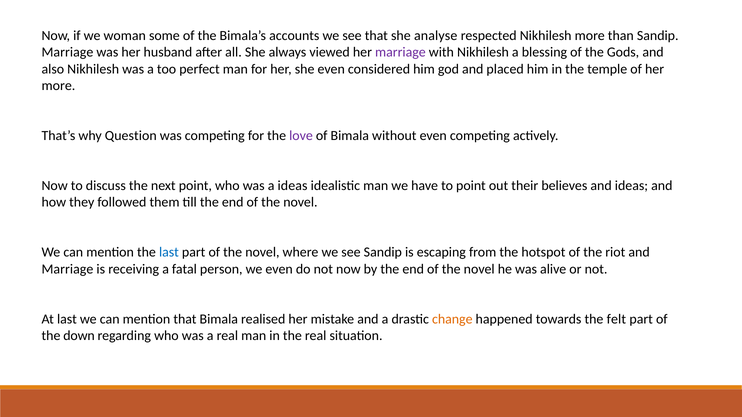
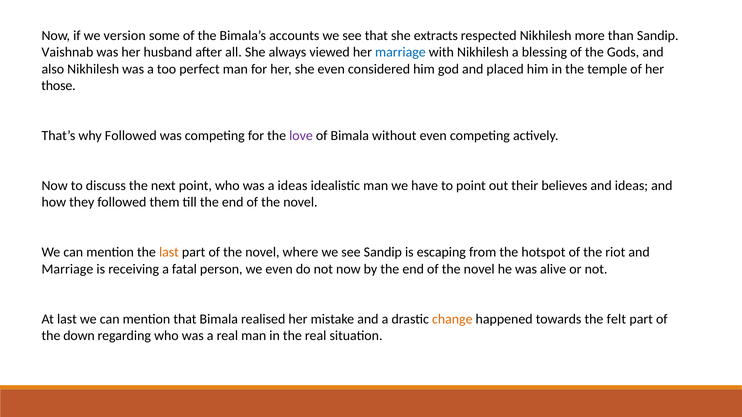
woman: woman -> version (125, 36)
analyse: analyse -> extracts (436, 36)
Marriage: Marriage -> Vaishnab (67, 52)
marriage colour: purple -> blue (400, 52)
more: more -> those (59, 86)
why Question: Question -> Followed (131, 136)
last colour: blue -> orange (169, 253)
